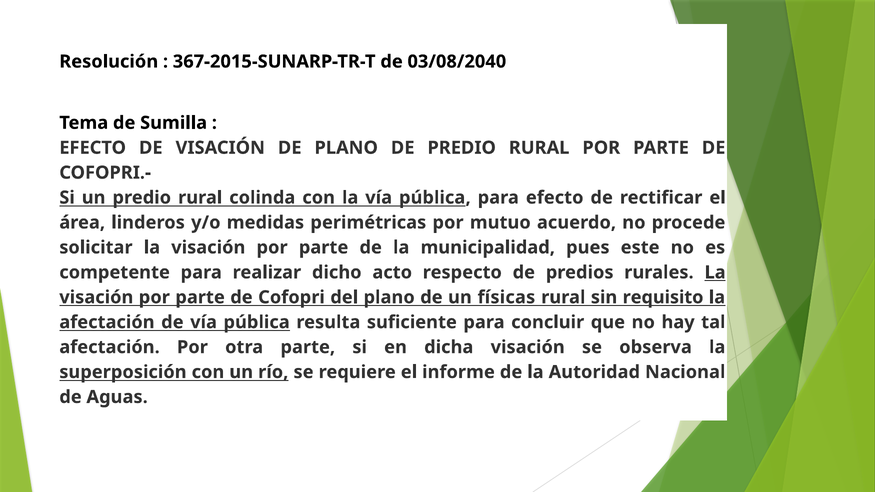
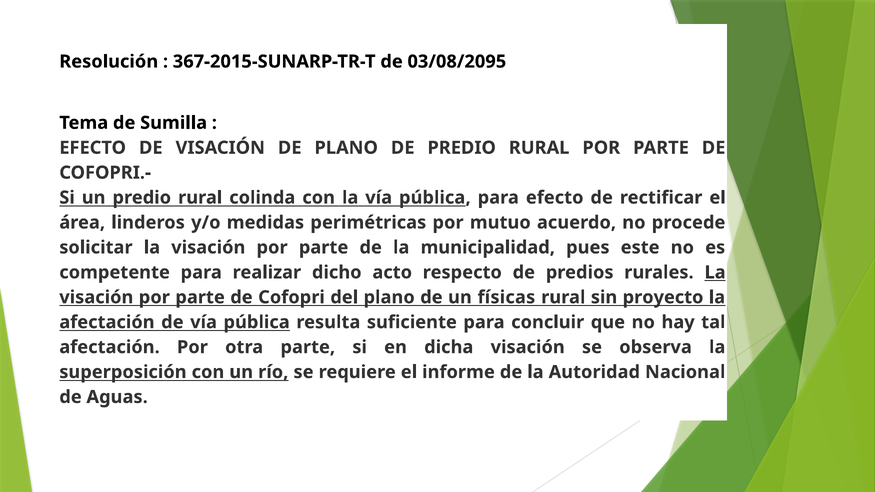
03/08/2040: 03/08/2040 -> 03/08/2095 (457, 62)
requisito: requisito -> proyecto (663, 297)
